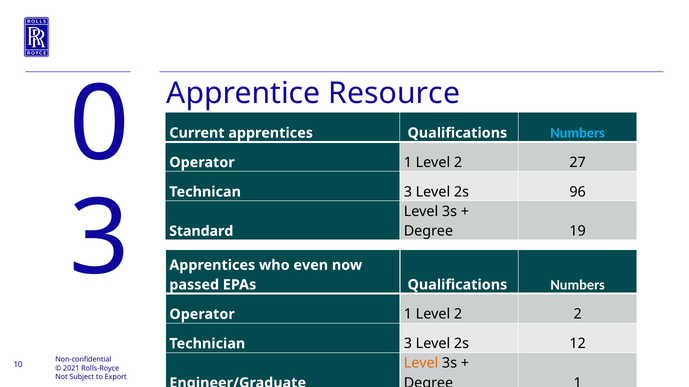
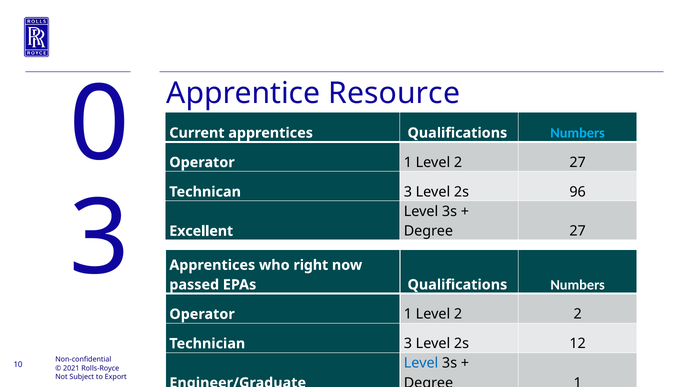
Degree 19: 19 -> 27 (578, 231)
Standard: Standard -> Excellent (201, 231)
even: even -> right (311, 265)
Level colour: orange -> blue (421, 364)
